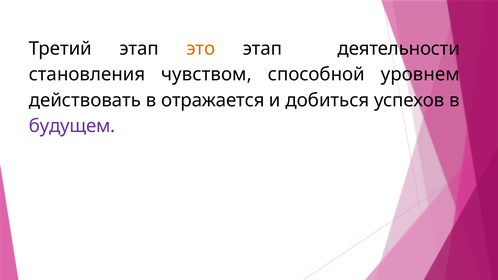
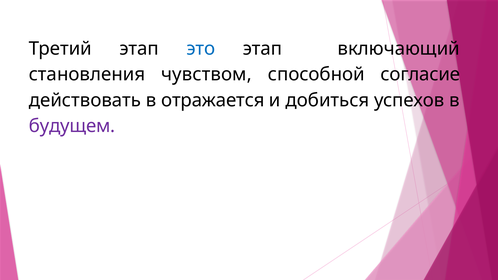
это colour: orange -> blue (201, 49)
деятельности: деятельности -> включающий (399, 49)
уровнем: уровнем -> согласие (420, 74)
